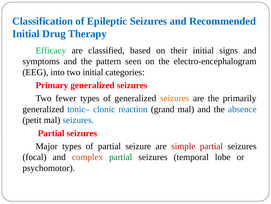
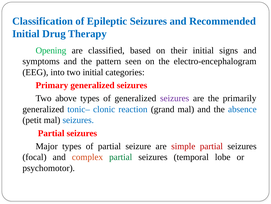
Efficacy: Efficacy -> Opening (51, 50)
fewer: fewer -> above (66, 98)
seizures colour: orange -> purple (175, 98)
